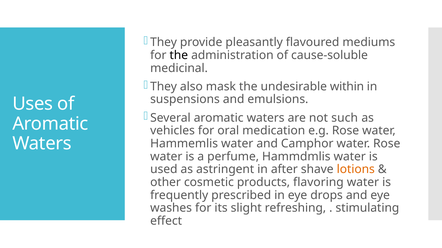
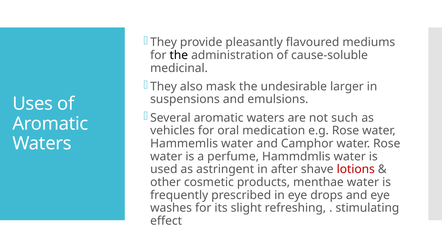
within: within -> larger (347, 87)
lotions colour: orange -> red (356, 170)
flavoring: flavoring -> menthae (318, 183)
